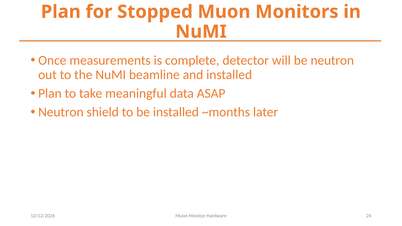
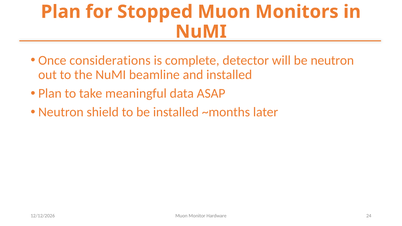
measurements: measurements -> considerations (110, 60)
